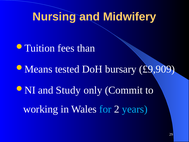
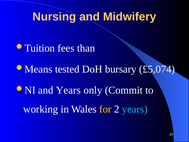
£9,909: £9,909 -> £5,074 (157, 69)
and Study: Study -> Years (68, 90)
for colour: light blue -> yellow (105, 109)
